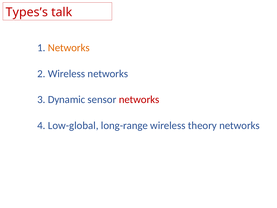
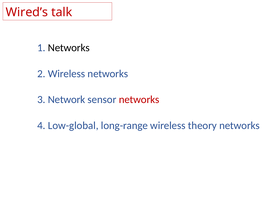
Types’s: Types’s -> Wired’s (27, 12)
Networks colour: orange -> black (69, 48)
Dynamic: Dynamic -> Network (67, 99)
